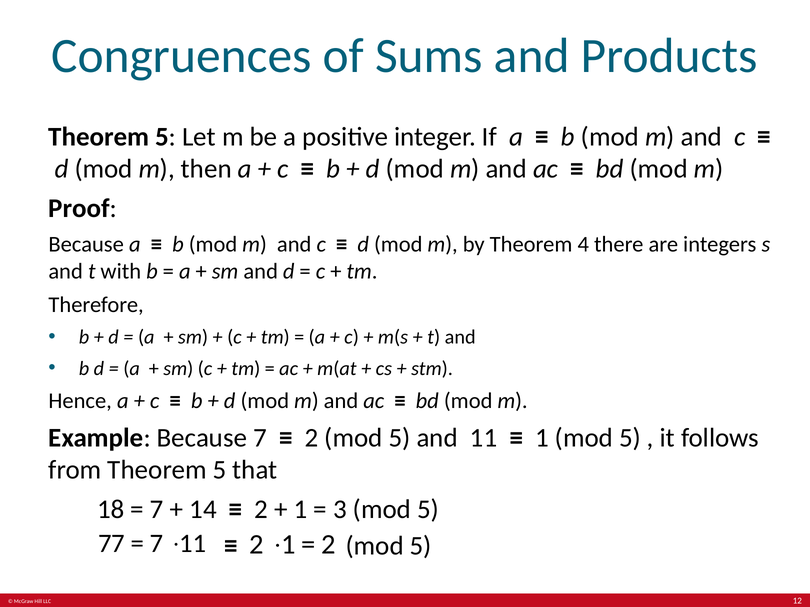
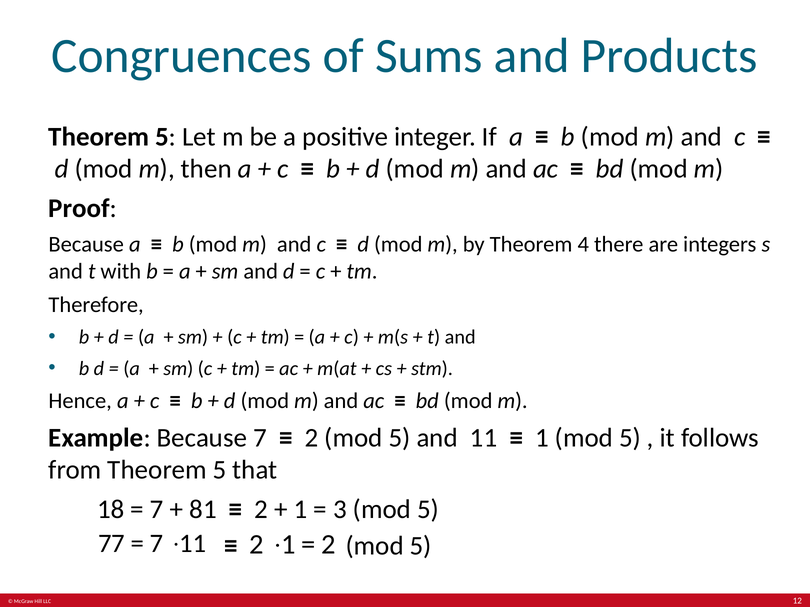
14: 14 -> 81 (203, 510)
